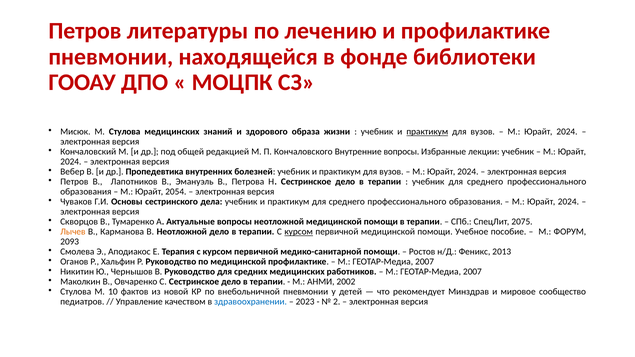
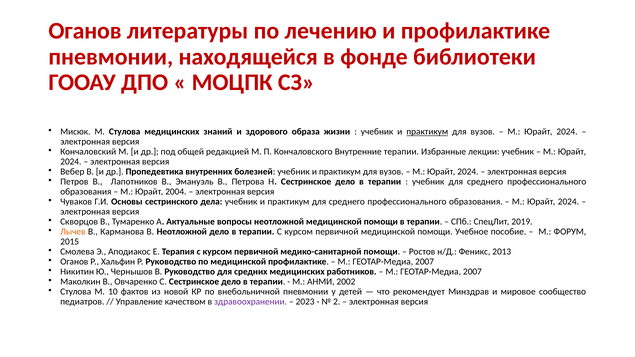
Петров: Петров -> Оганов (85, 31)
Внутренние вопросы: вопросы -> терапии (401, 152)
2054: 2054 -> 2004 (176, 192)
2075: 2075 -> 2019 (522, 222)
курсом underline: present -> none (299, 232)
2093: 2093 -> 2015 (70, 242)
здравоохранении colour: blue -> purple (251, 302)
